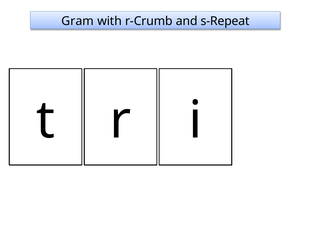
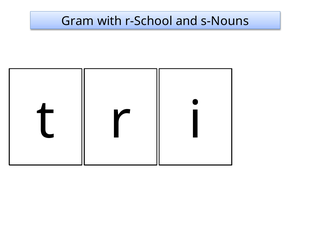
r-Crumb: r-Crumb -> r-School (149, 21)
s-Repeat: s-Repeat -> s-Nouns (225, 21)
